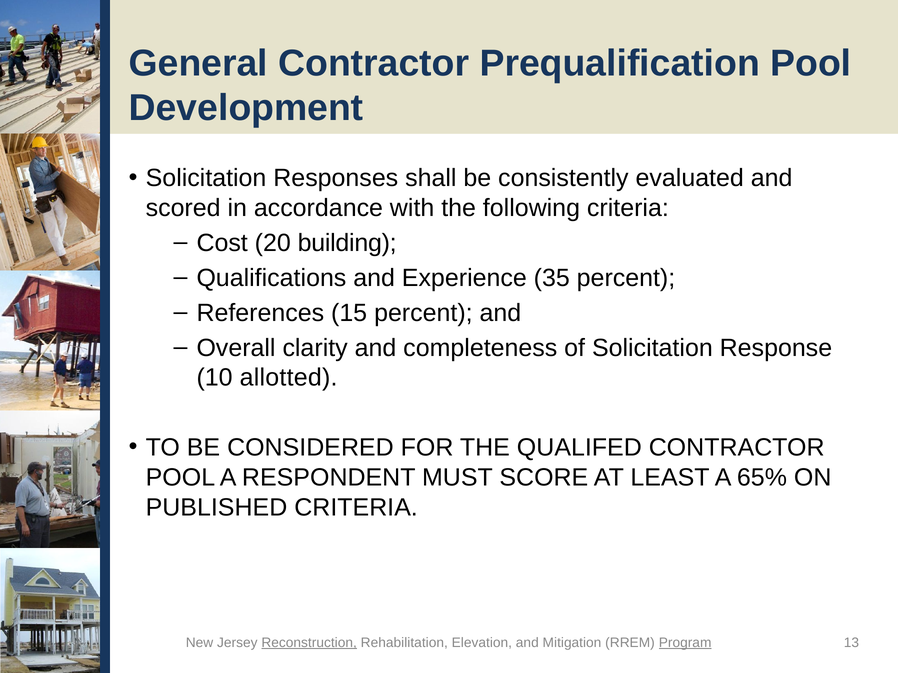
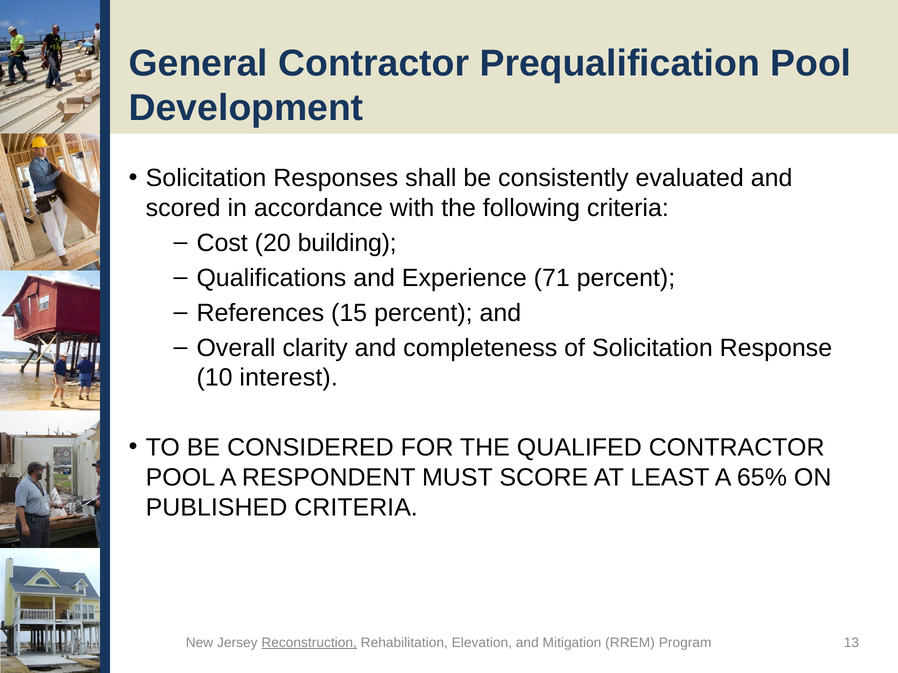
35: 35 -> 71 (552, 278)
allotted: allotted -> interest (289, 378)
Program underline: present -> none (685, 643)
